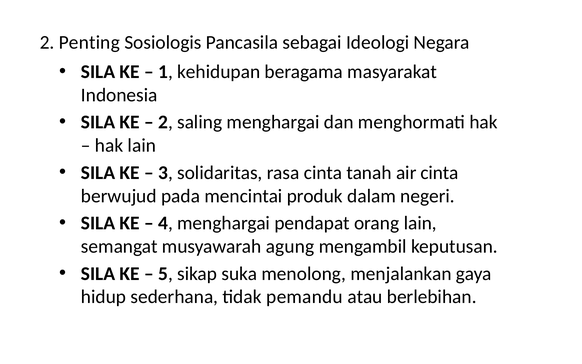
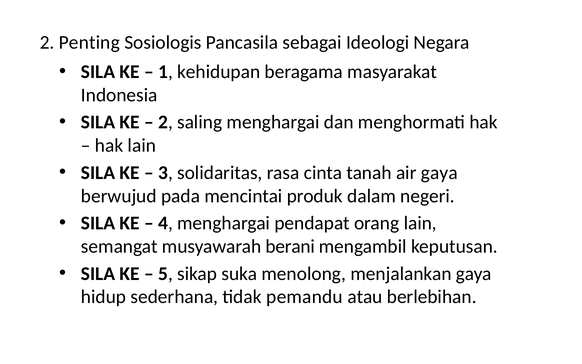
air cinta: cinta -> gaya (439, 173)
agung: agung -> berani (290, 246)
